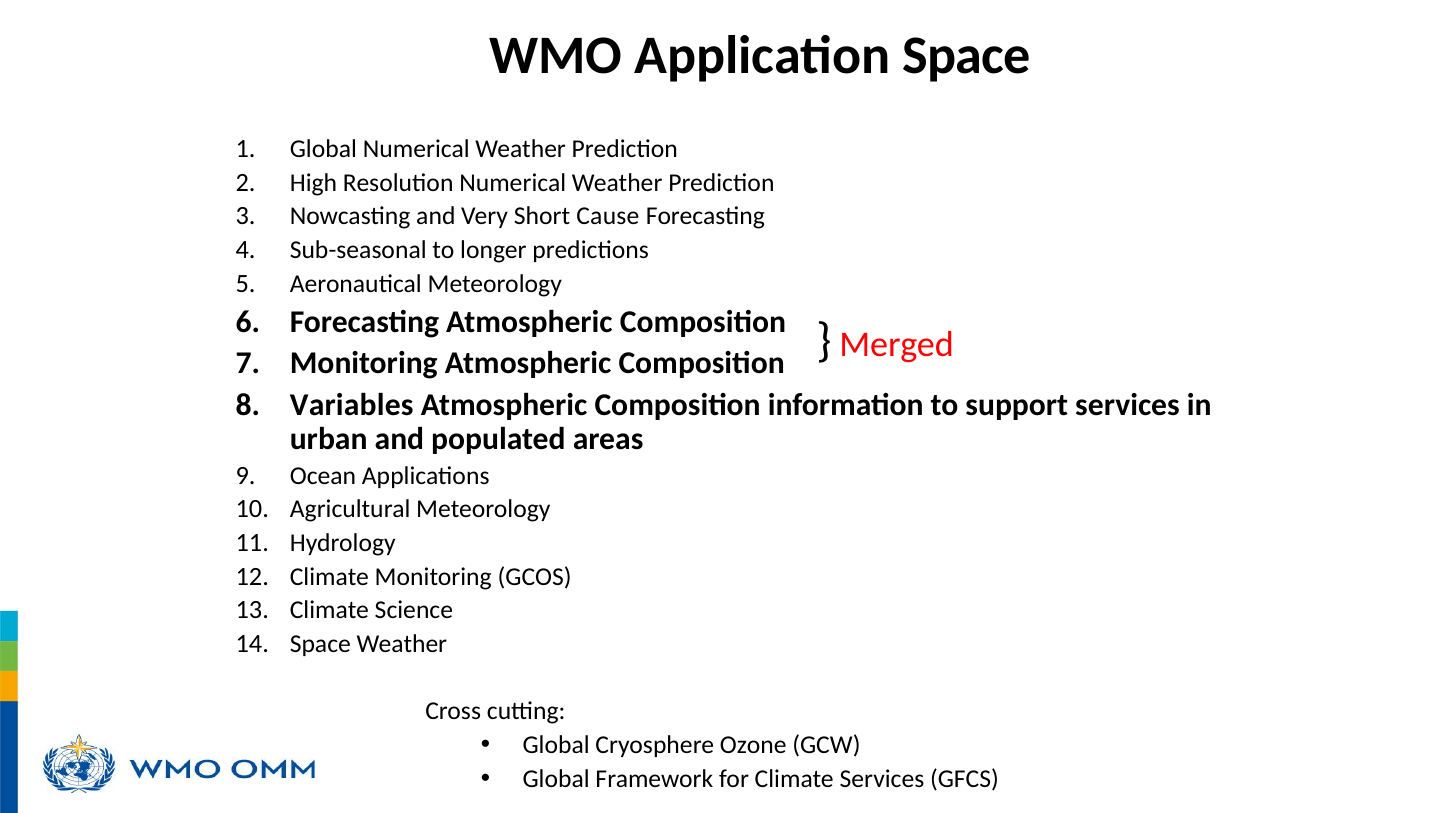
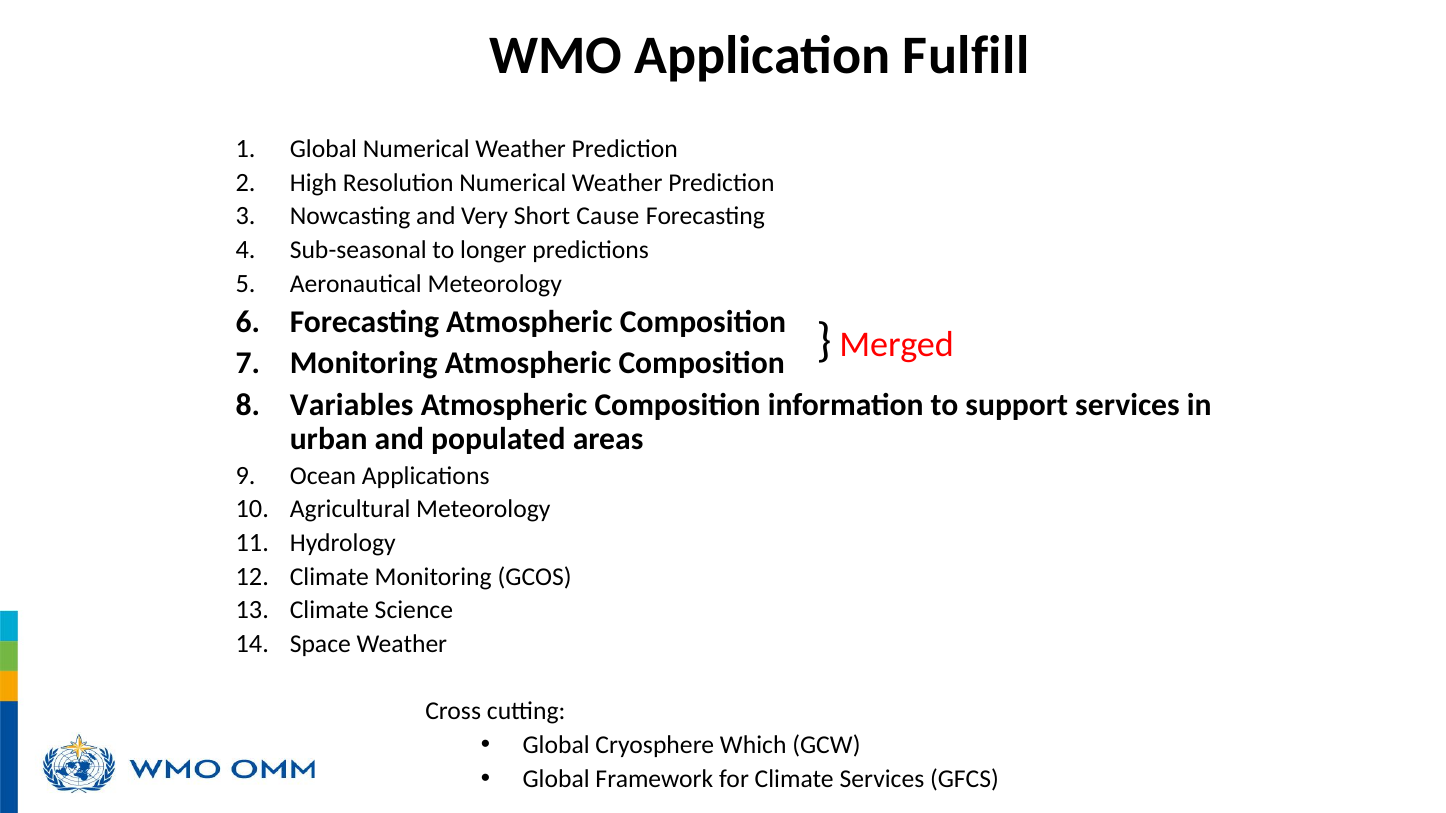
Application Space: Space -> Fulfill (966, 56)
Ozone: Ozone -> Which (753, 745)
